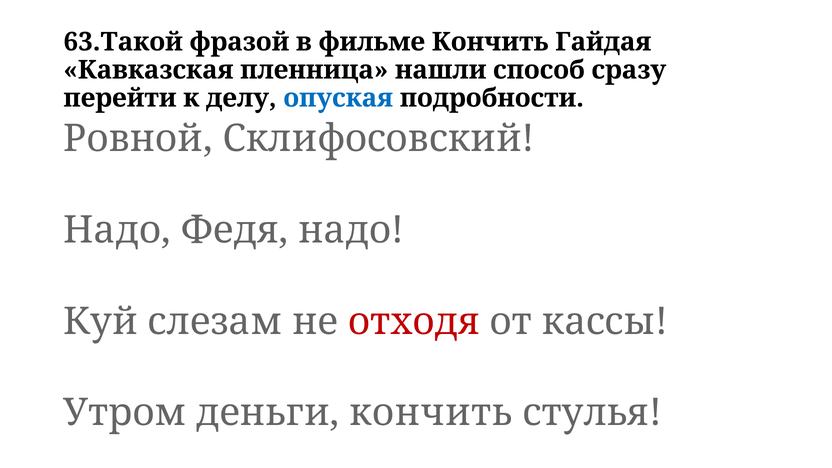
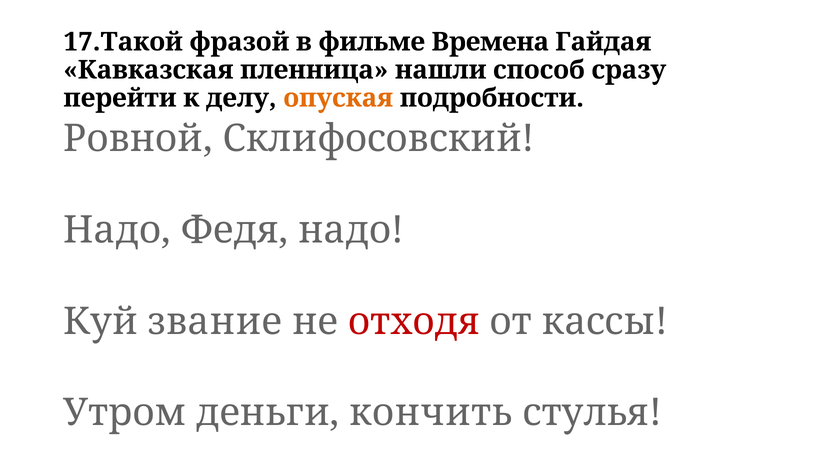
63.Такой: 63.Такой -> 17.Такой (123, 42)
фильме Кончить: Кончить -> Времена (490, 42)
опуская colour: blue -> orange (338, 98)
слезам: слезам -> звание (215, 321)
